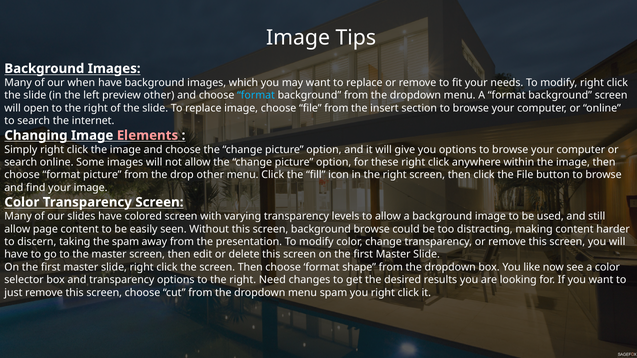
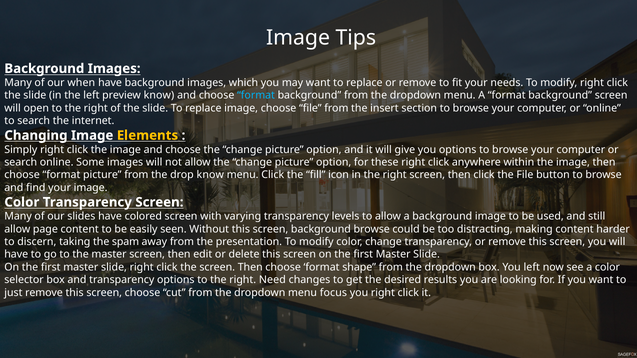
preview other: other -> know (159, 96)
Elements colour: pink -> yellow (147, 135)
drop other: other -> know (210, 175)
You like: like -> left (532, 267)
menu spam: spam -> focus (333, 293)
